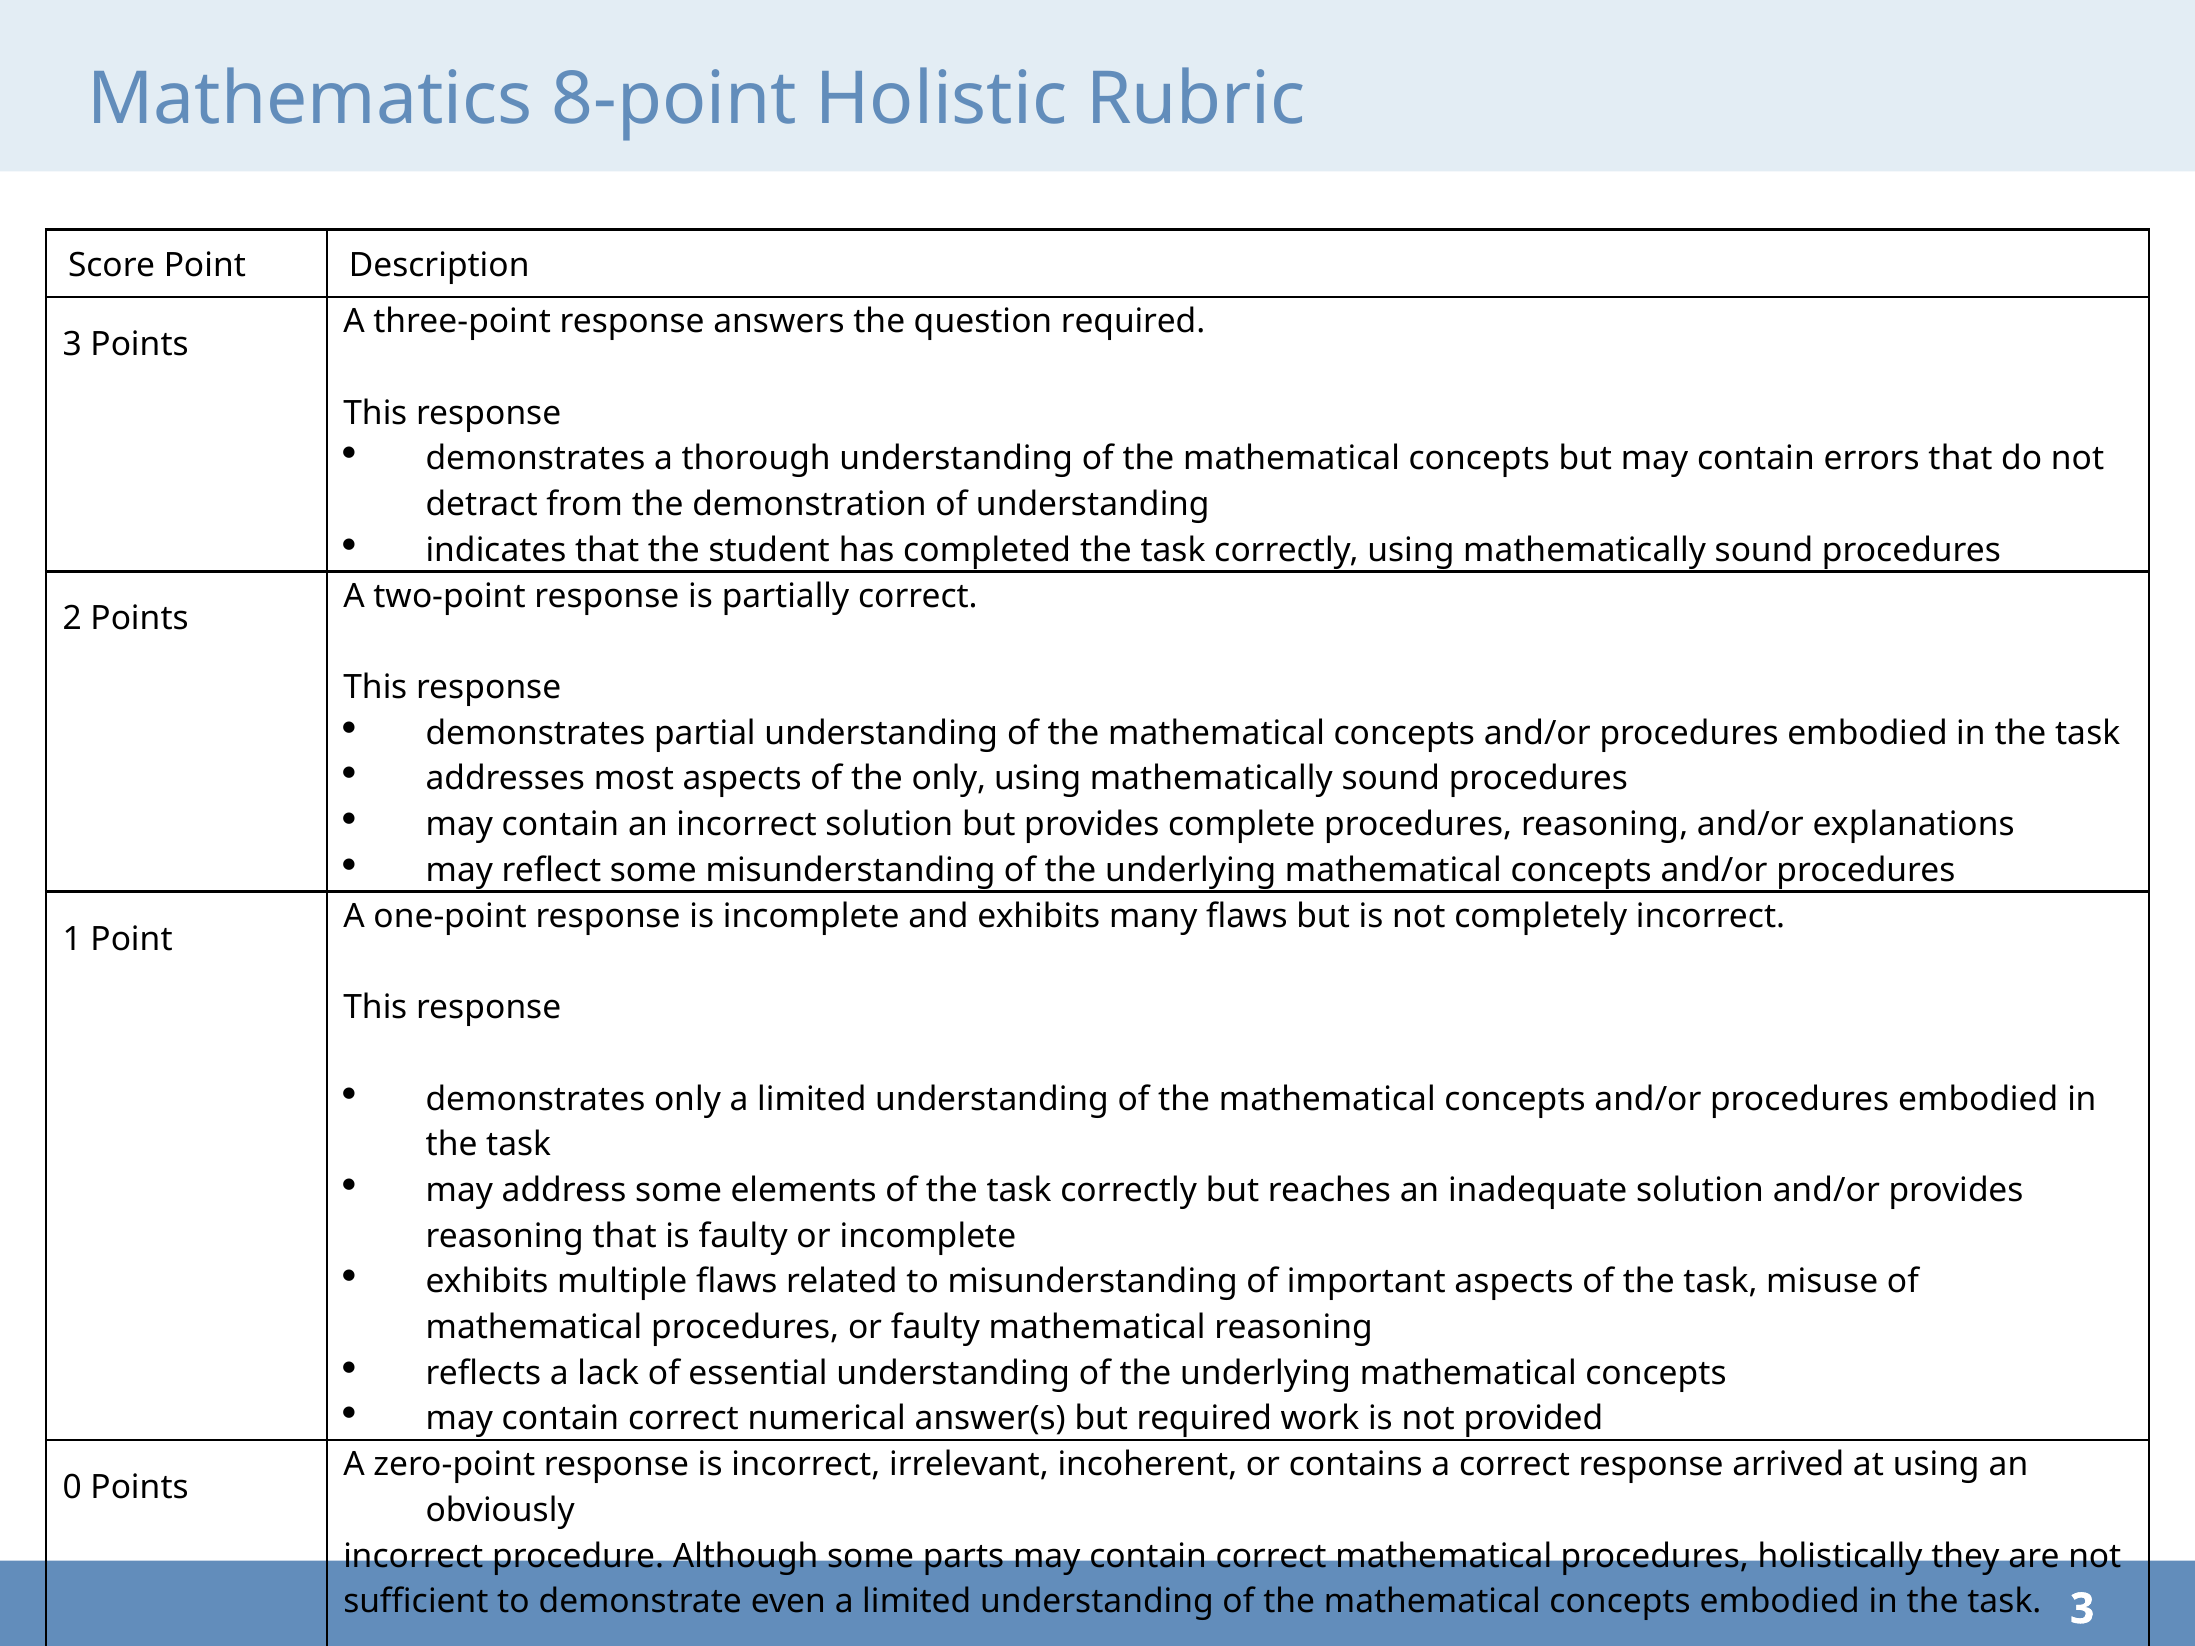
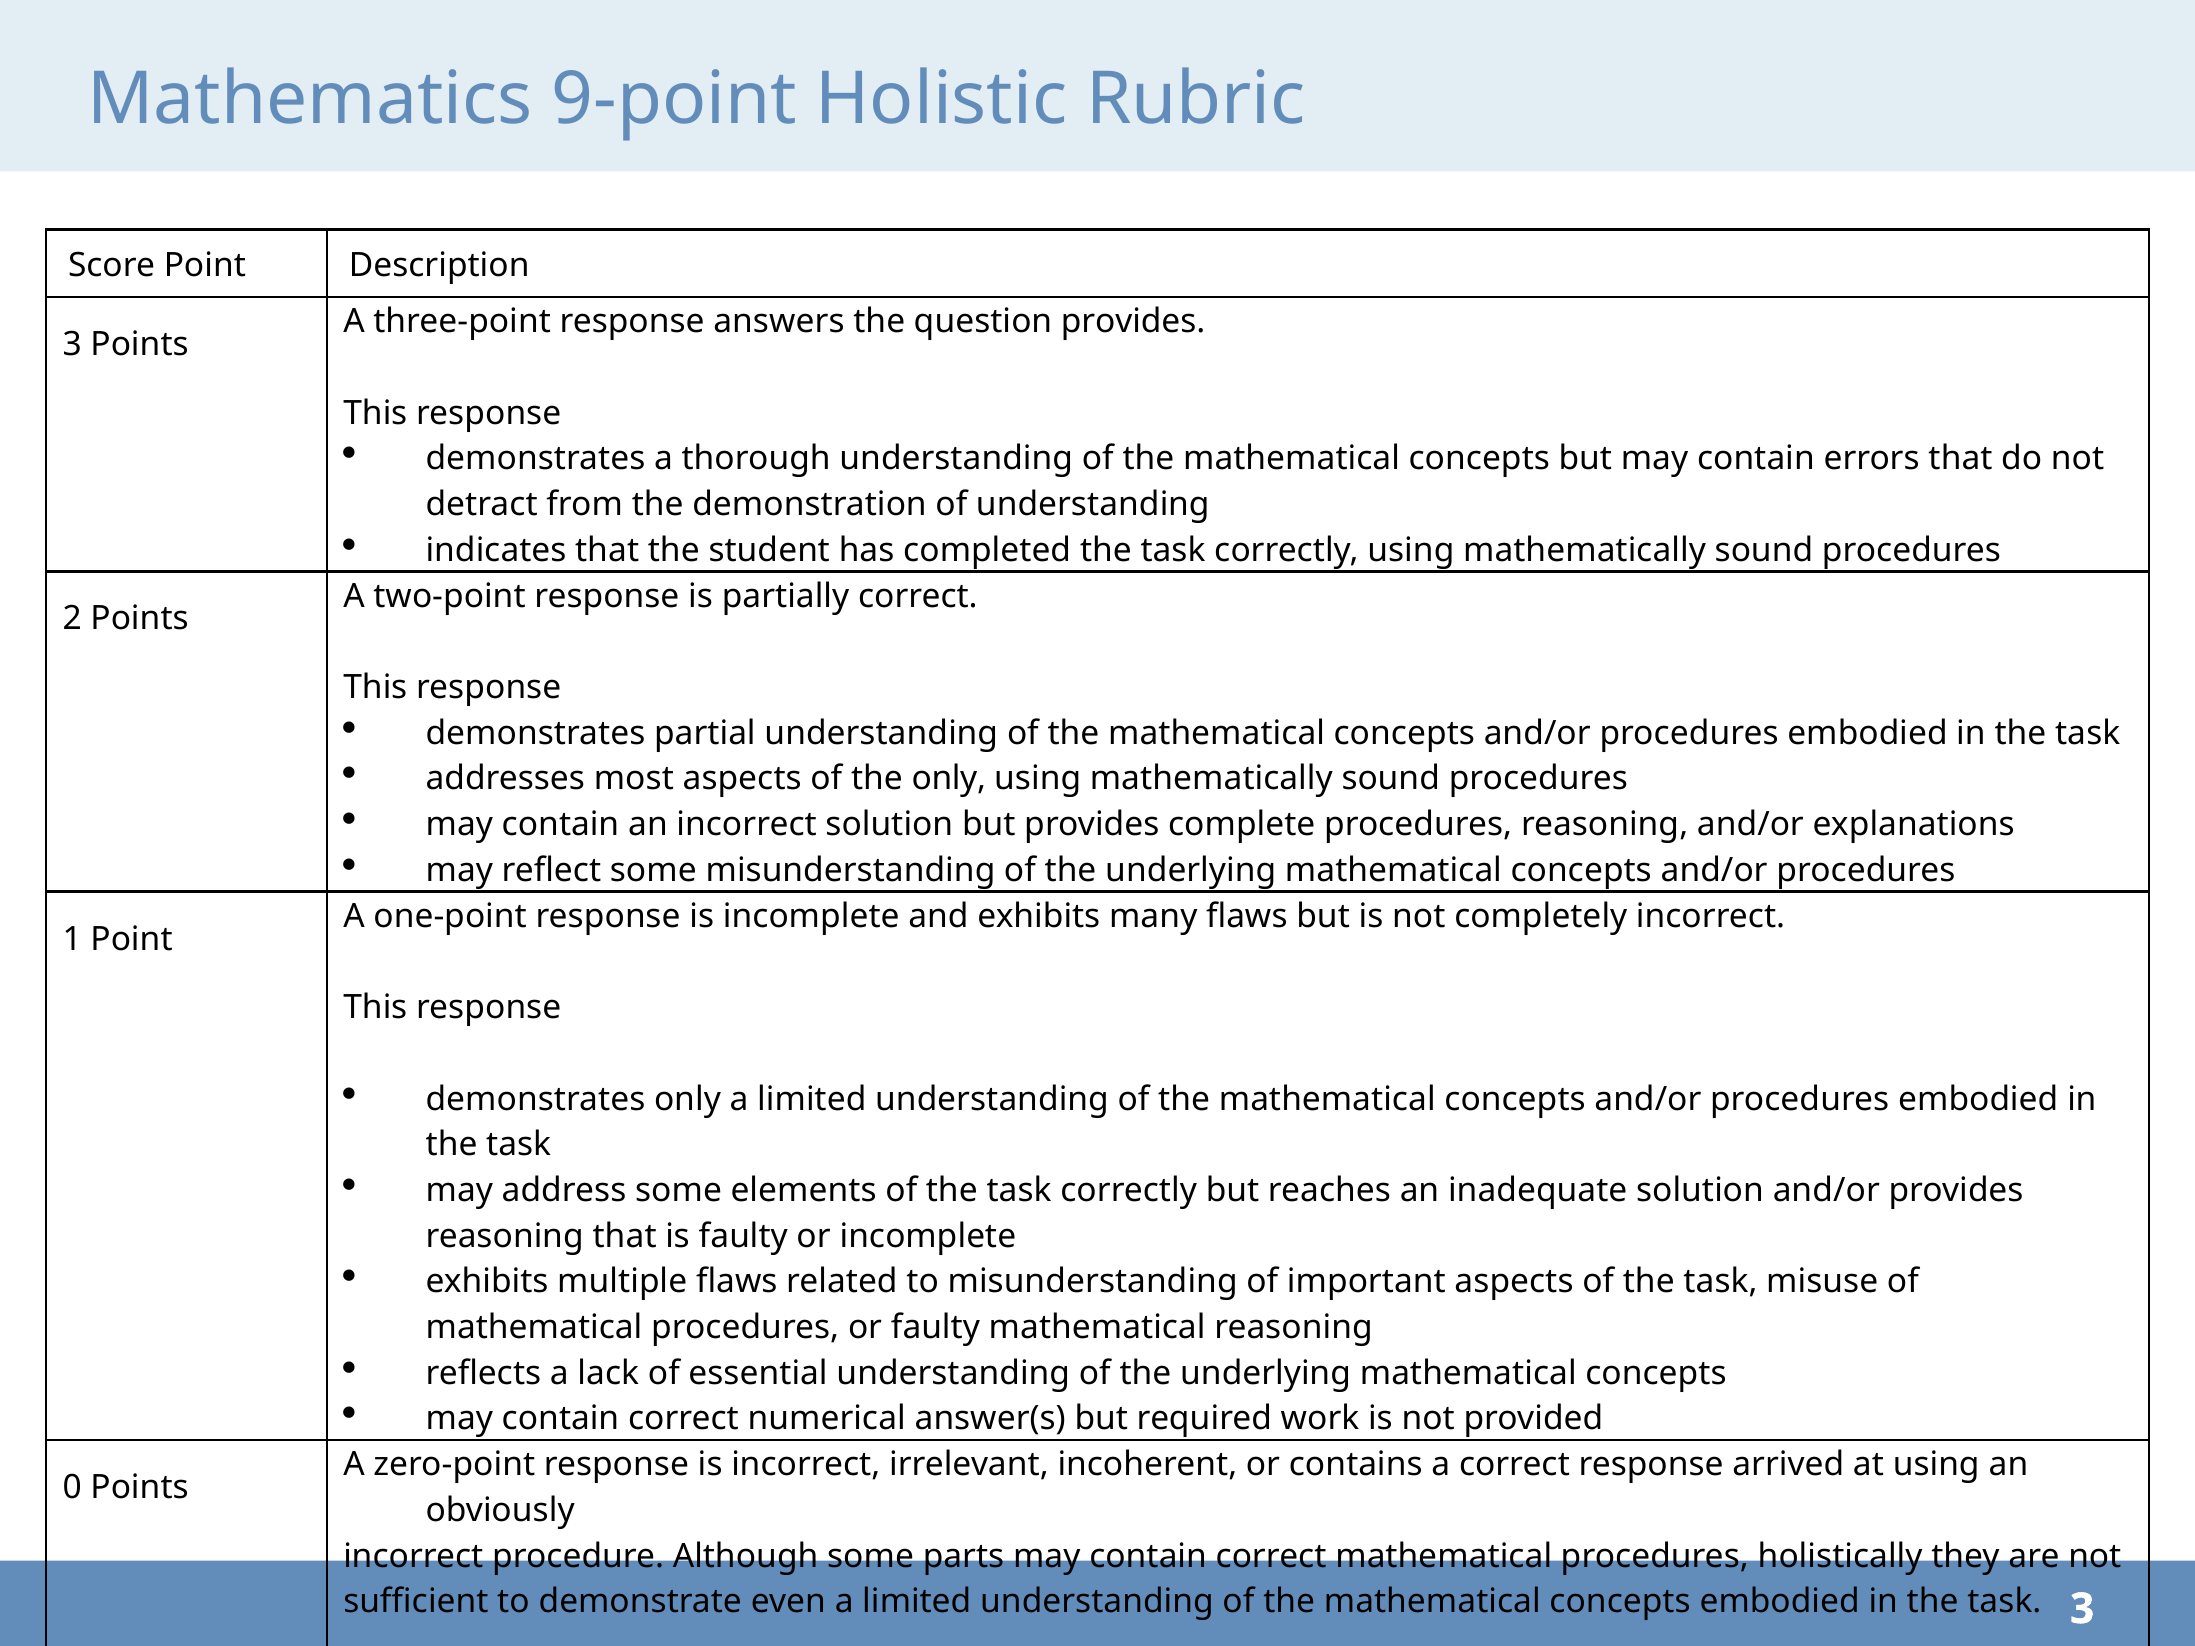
8-point: 8-point -> 9-point (674, 99)
question required: required -> provides (1133, 322)
